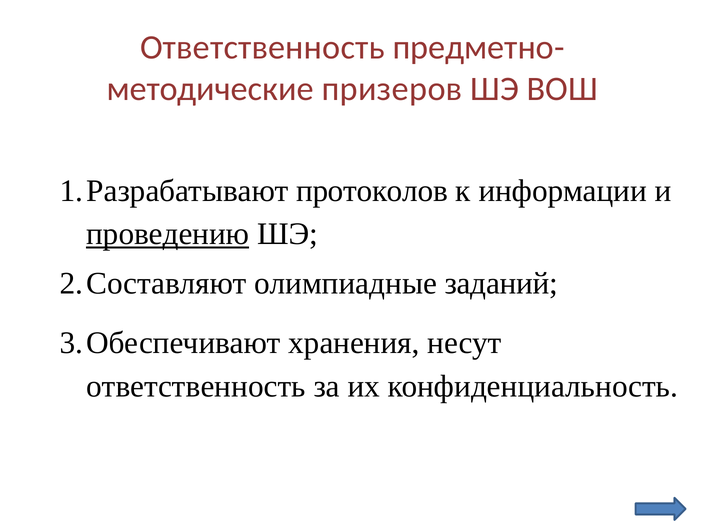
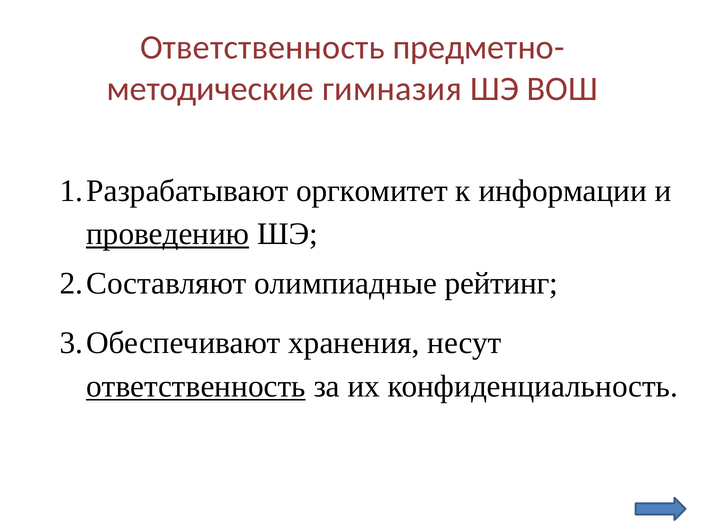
призеров: призеров -> гимназия (392, 89)
протоколов: протоколов -> оргкомитет (372, 191)
заданий: заданий -> рейтинг (501, 283)
ответственность underline: none -> present (196, 386)
